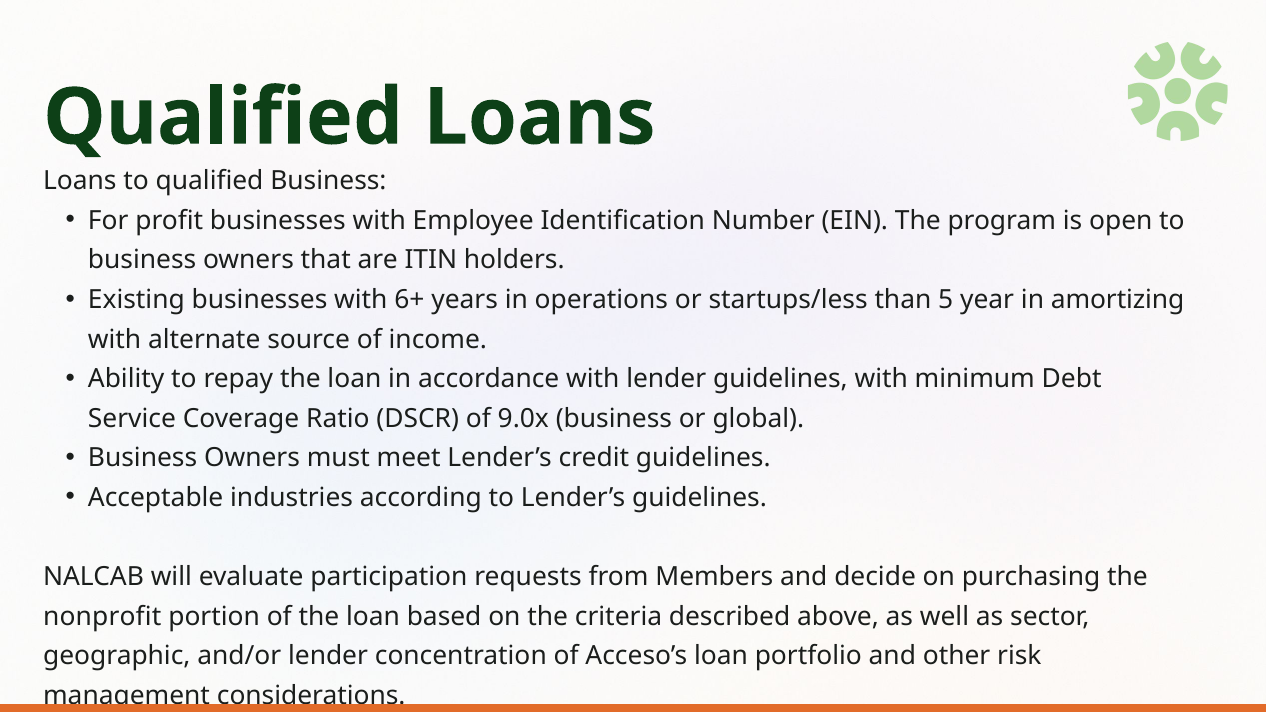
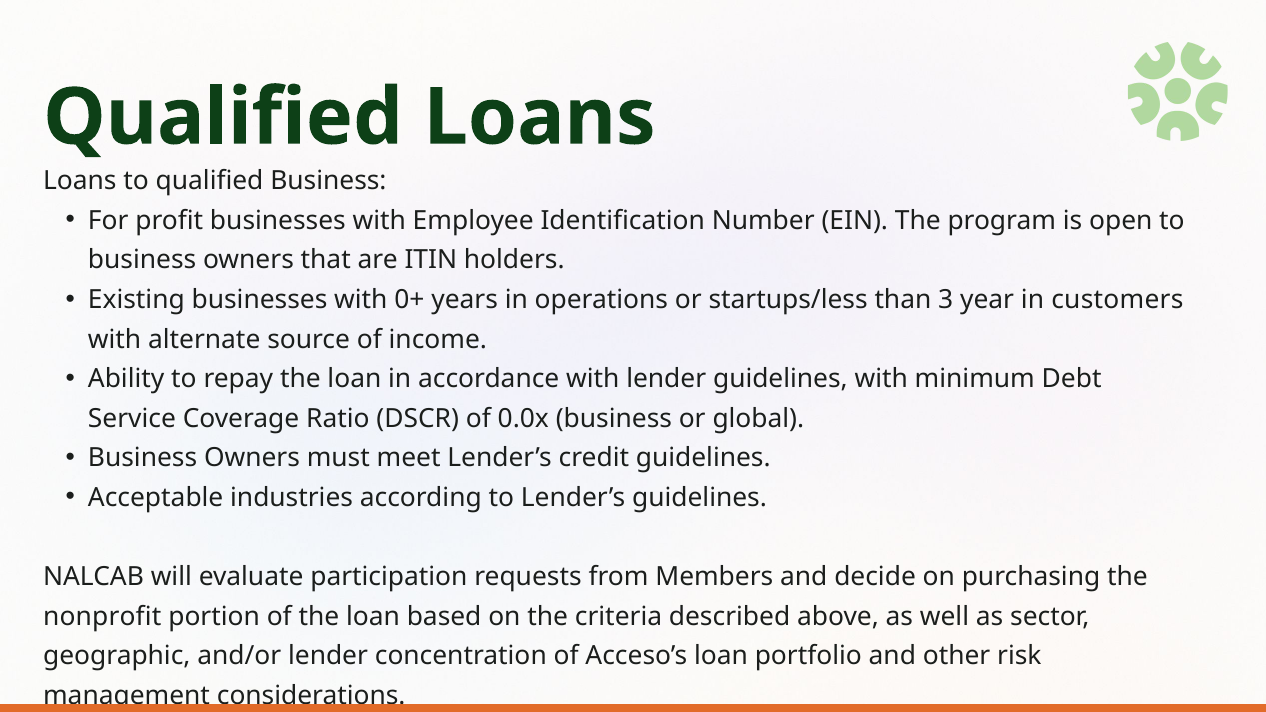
6+: 6+ -> 0+ (409, 300)
5: 5 -> 3 (946, 300)
amortizing: amortizing -> customers (1117, 300)
9.0x: 9.0x -> 0.0x (523, 419)
